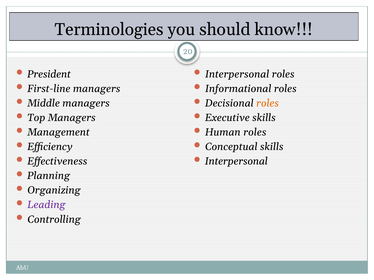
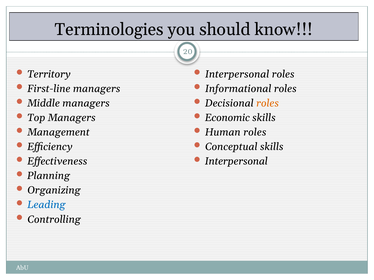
President: President -> Territory (49, 74)
Executive: Executive -> Economic (227, 118)
Leading colour: purple -> blue (46, 205)
